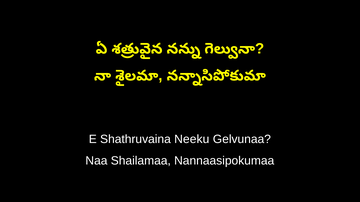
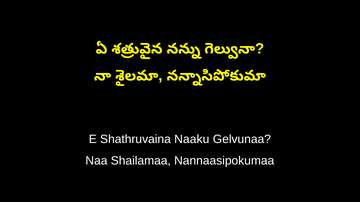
Neeku: Neeku -> Naaku (192, 139)
